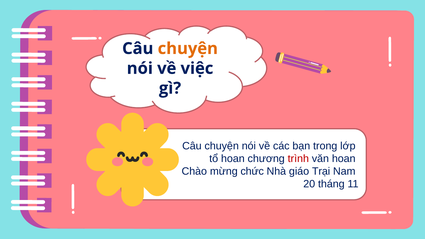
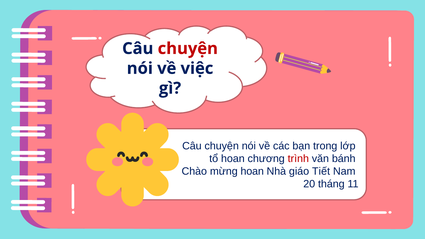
chuyện colour: orange -> red (188, 49)
văn hoan: hoan -> bánh (344, 159)
mừng chức: chức -> hoan (252, 171)
Trại: Trại -> Tiết (321, 171)
